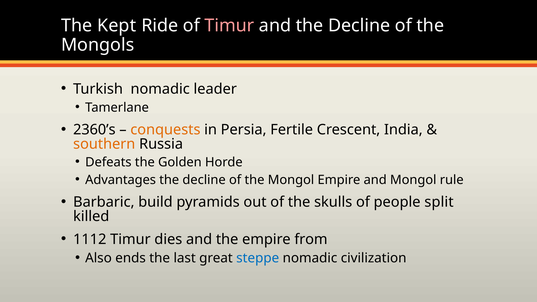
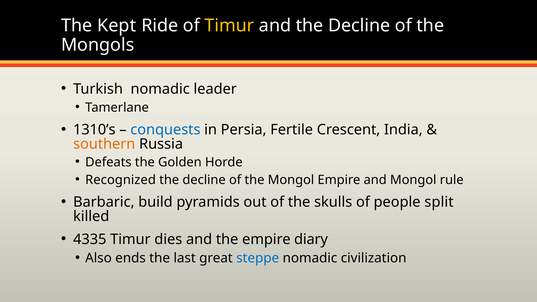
Timur colour: pink -> yellow (229, 26)
2360’s: 2360’s -> 1310’s (94, 130)
conquests colour: orange -> blue (165, 130)
Advantages: Advantages -> Recognized (121, 180)
1112: 1112 -> 4335 (90, 239)
from: from -> diary (311, 239)
